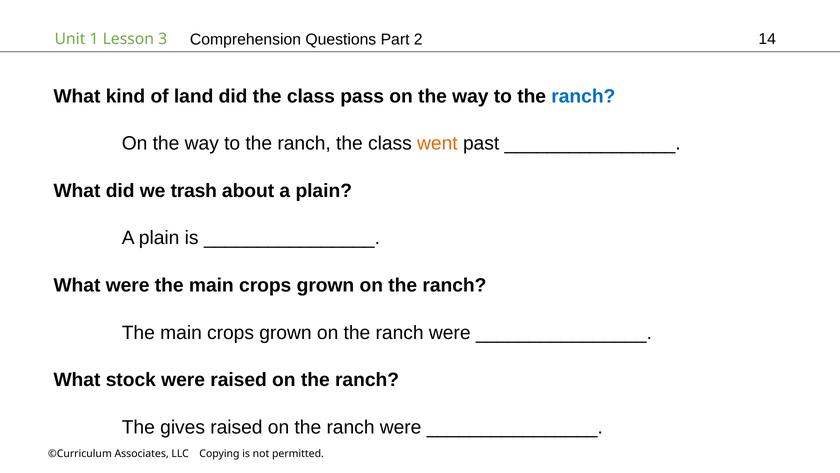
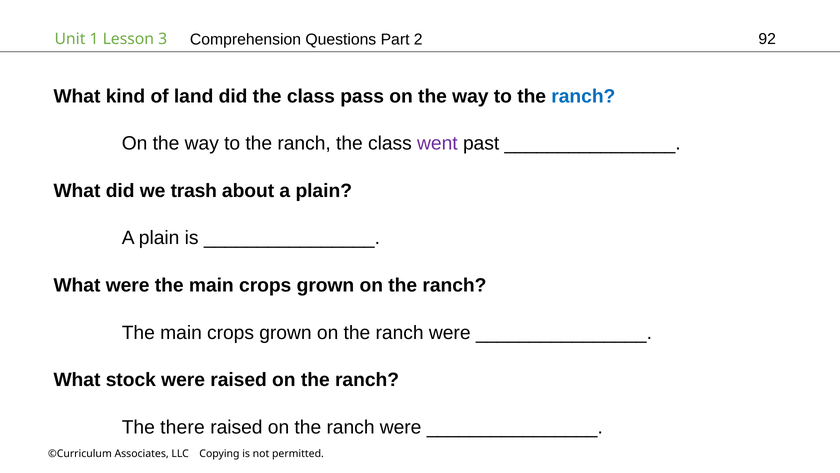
14: 14 -> 92 (767, 39)
went colour: orange -> purple (437, 143)
gives: gives -> there (182, 427)
